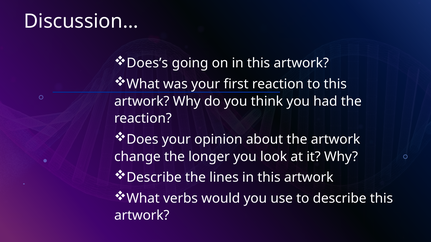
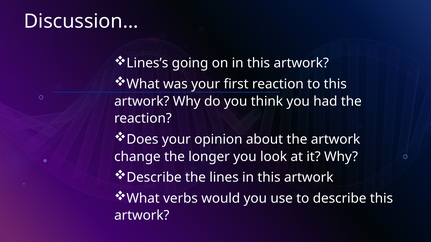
Does’s: Does’s -> Lines’s (147, 63)
